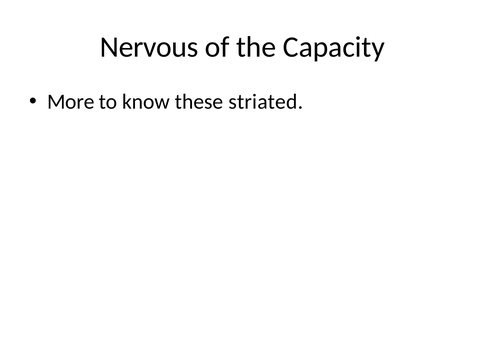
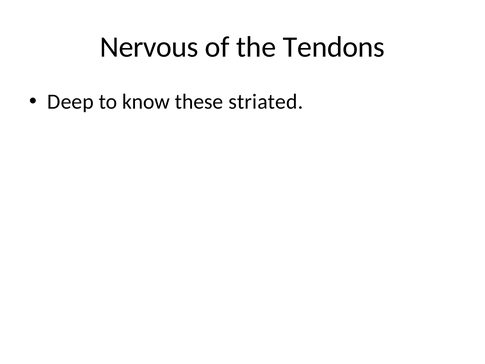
Capacity: Capacity -> Tendons (334, 47)
More: More -> Deep (71, 102)
